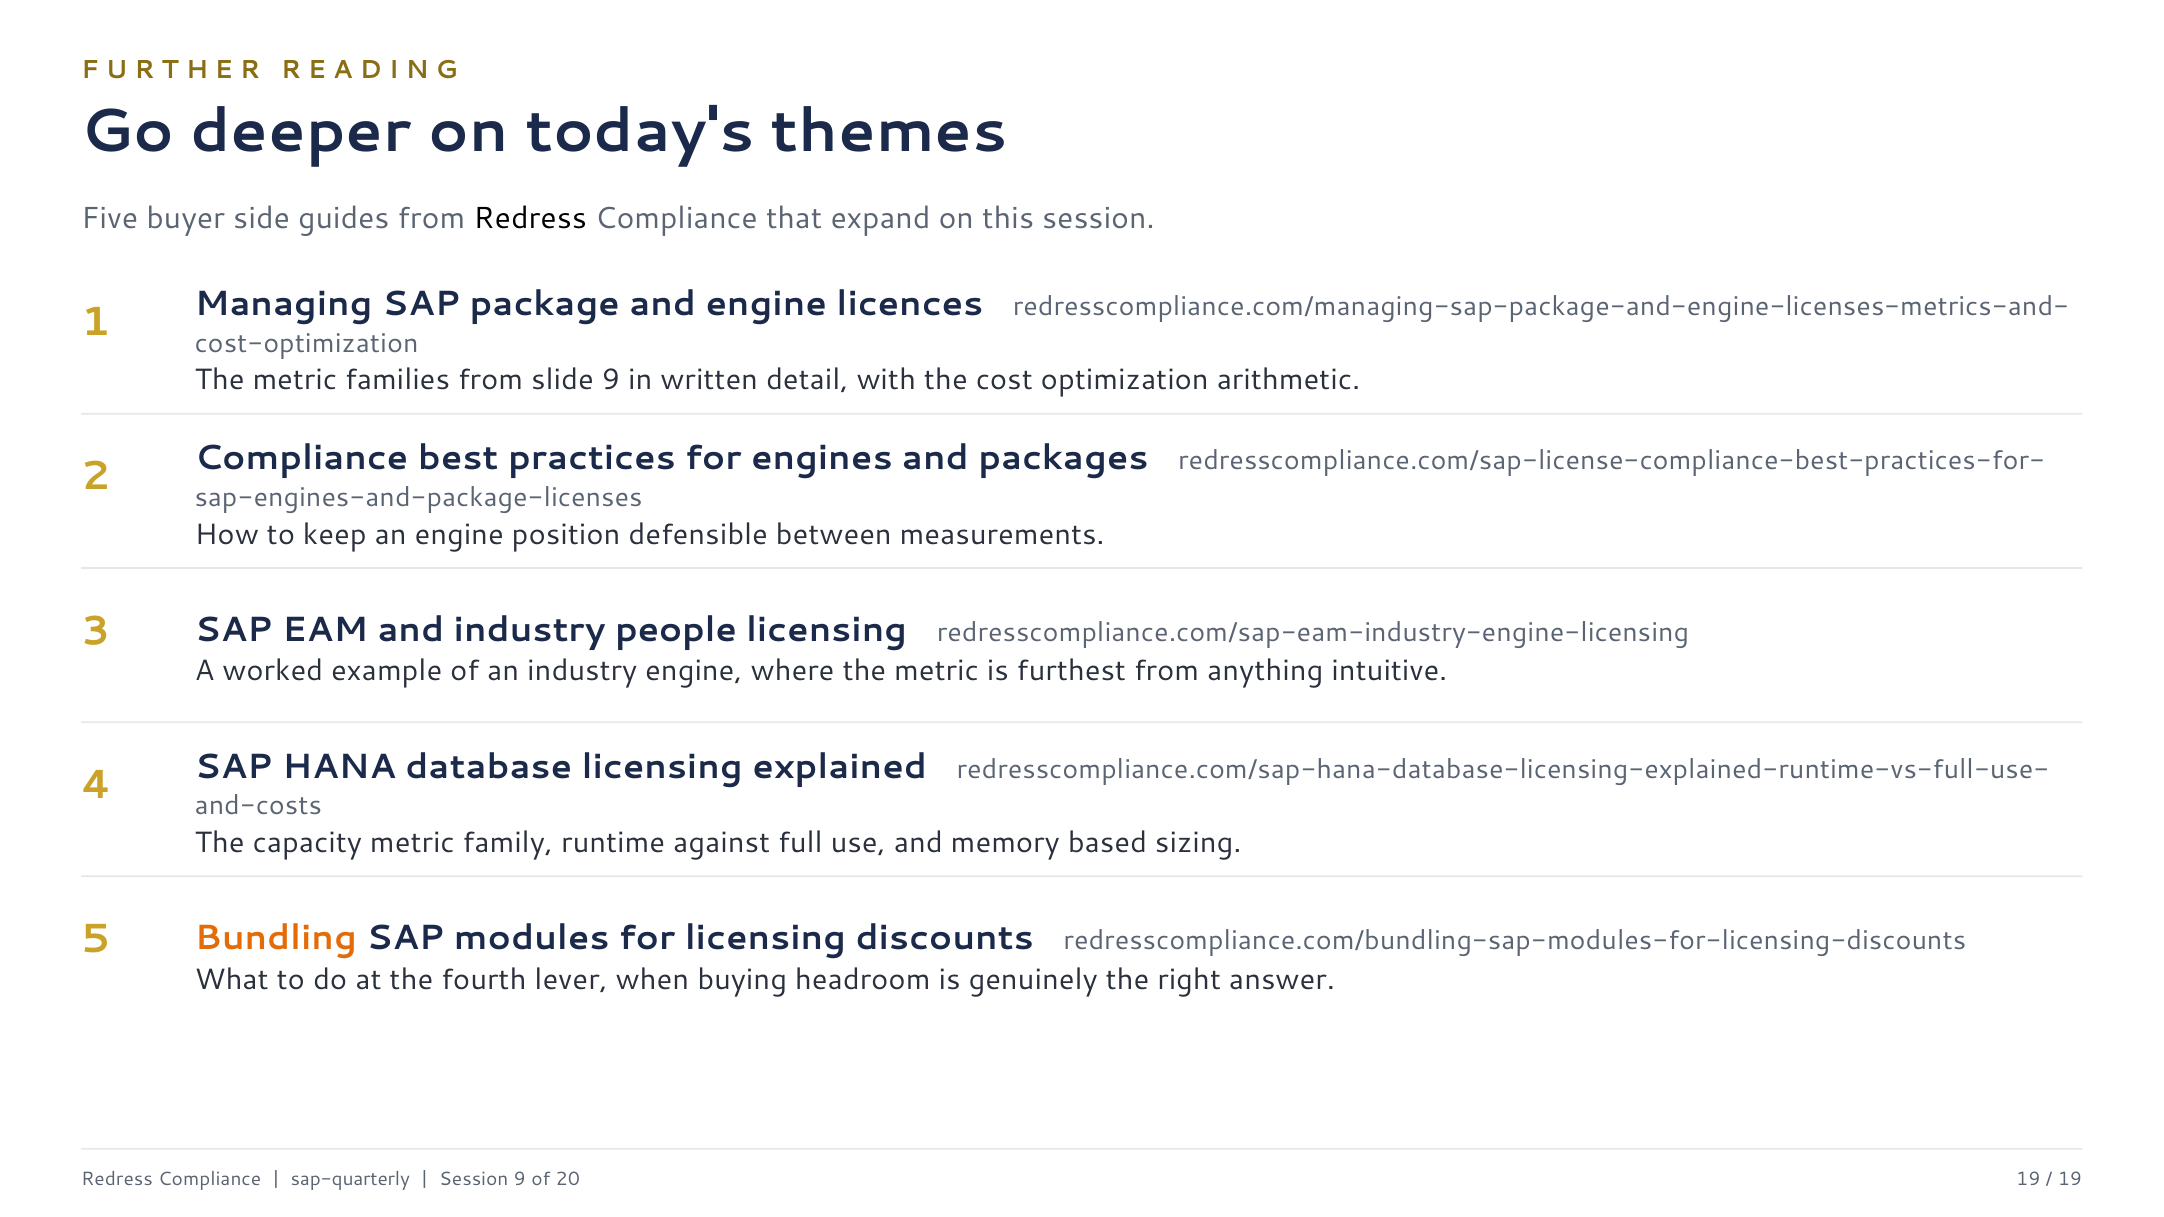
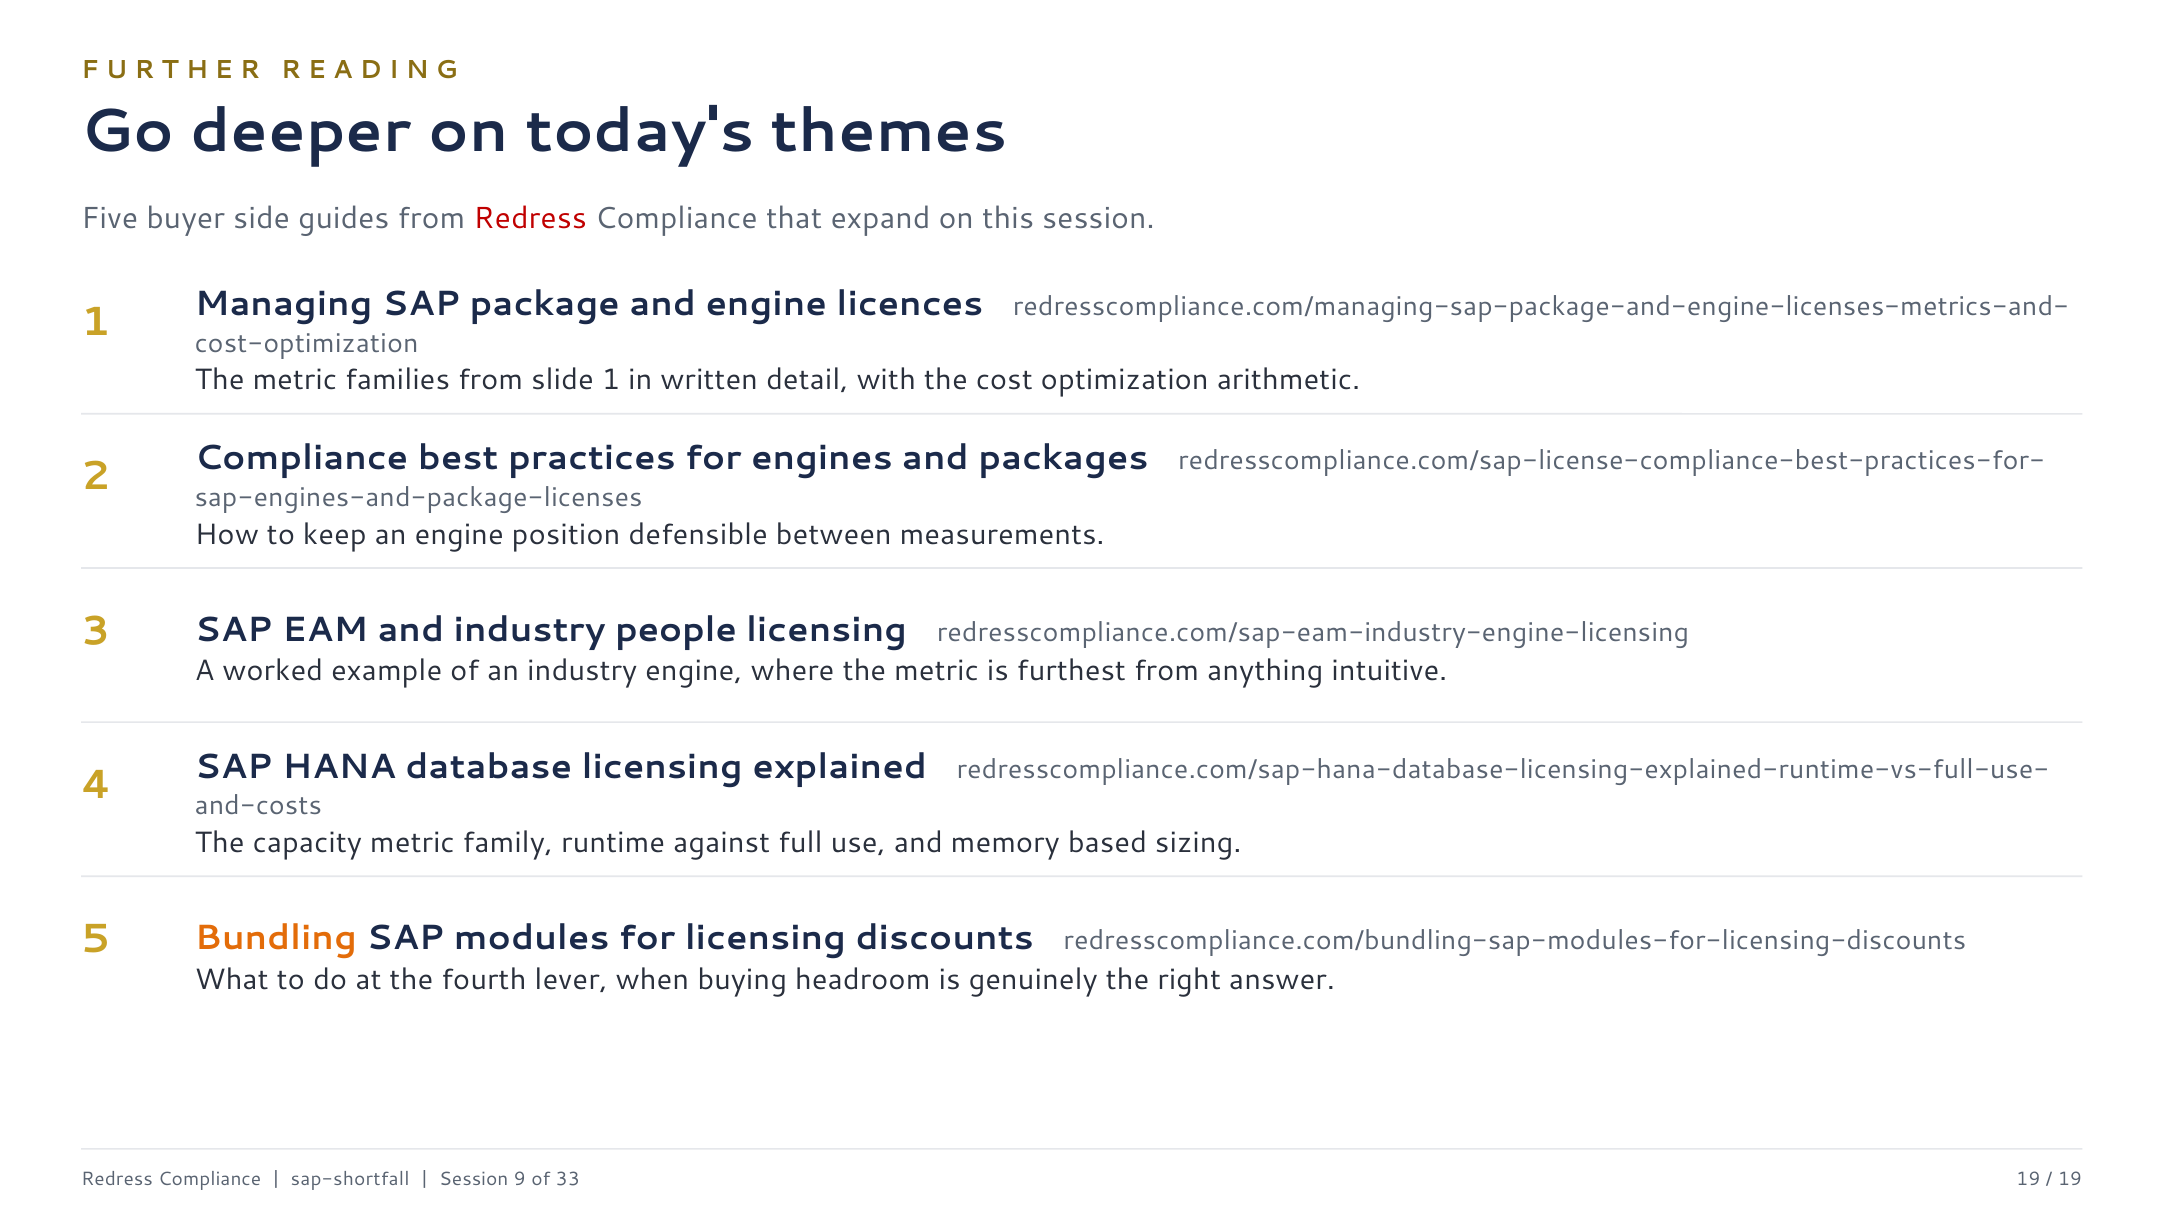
Redress colour: black -> red (530, 219)
slide 9: 9 -> 1 (611, 380)
sap-quarterly: sap-quarterly -> sap-shortfall (350, 1180)
20: 20 -> 33 (568, 1180)
